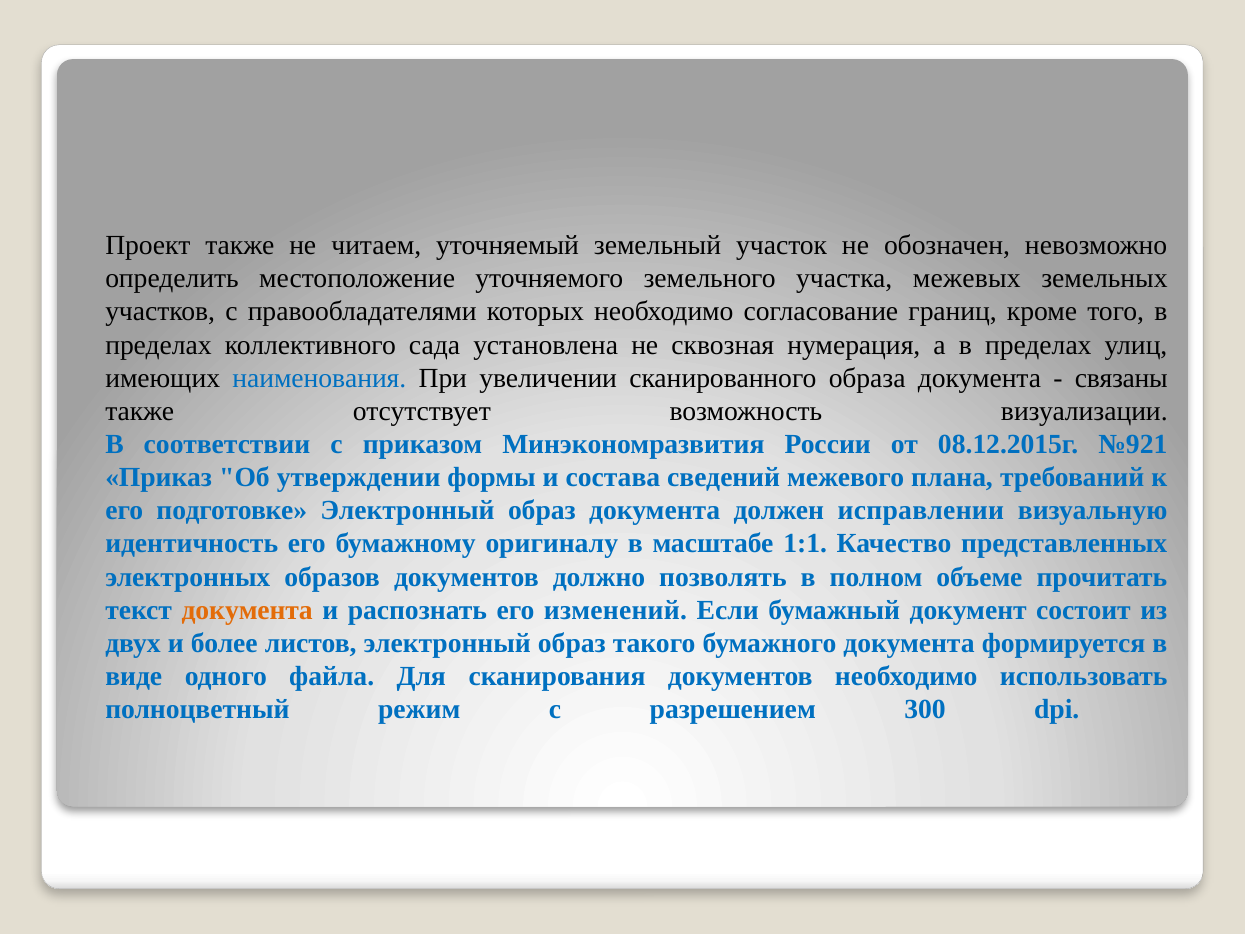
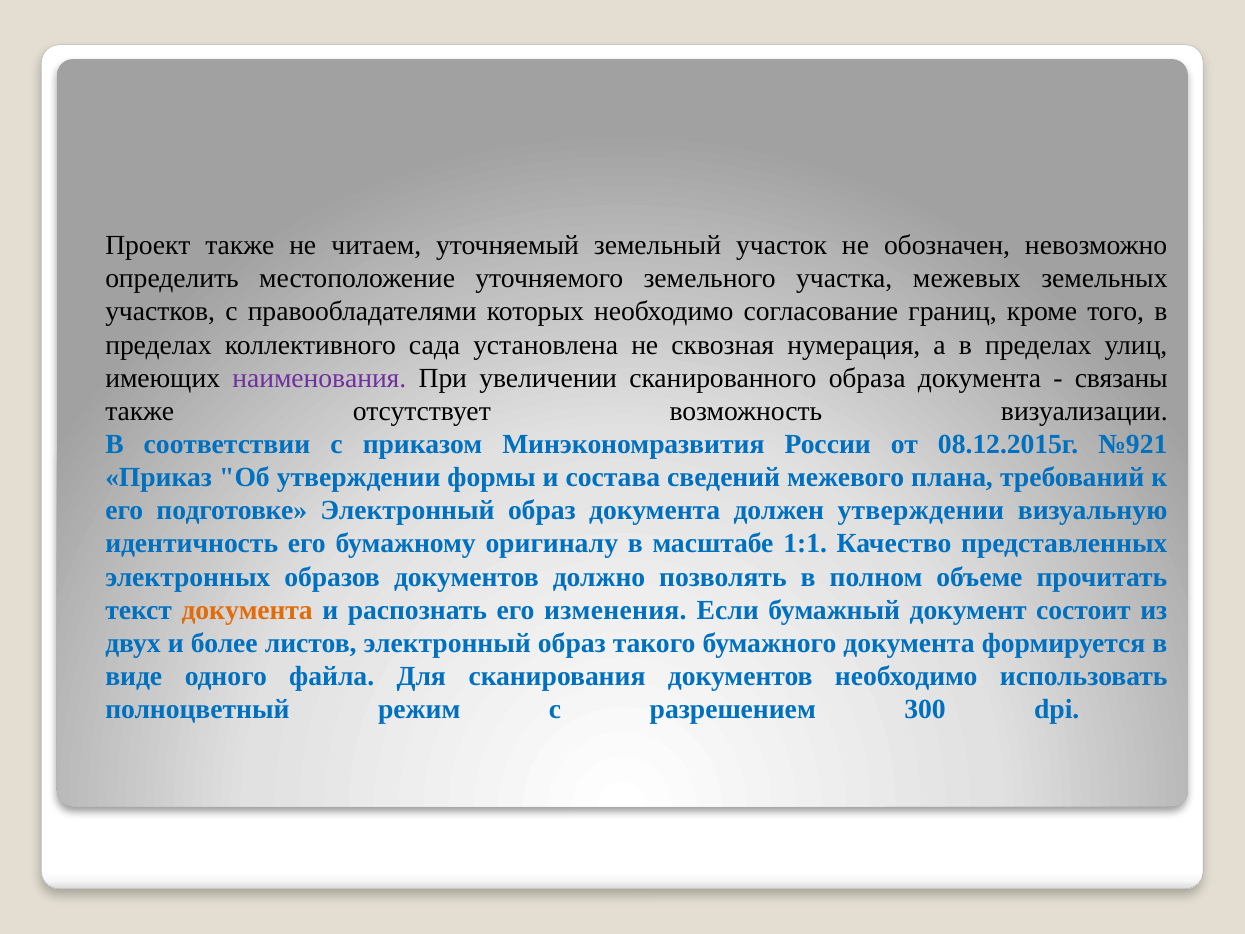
наименования colour: blue -> purple (319, 378)
должен исправлении: исправлении -> утверждении (921, 511)
изменений: изменений -> изменения (615, 610)
